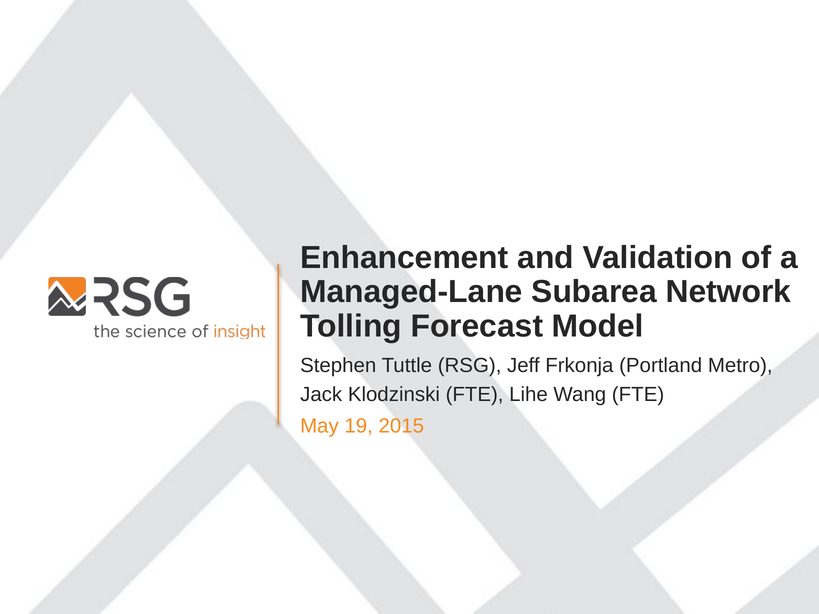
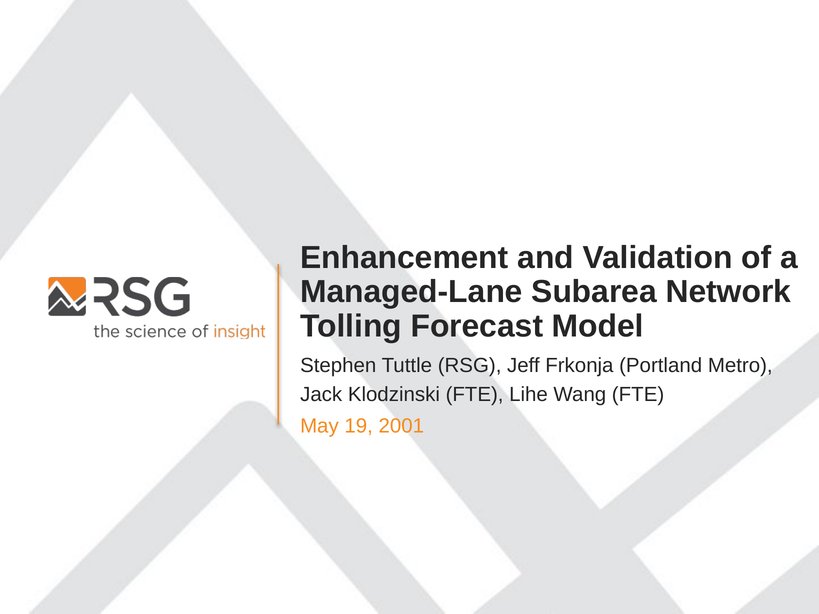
2015: 2015 -> 2001 (401, 426)
